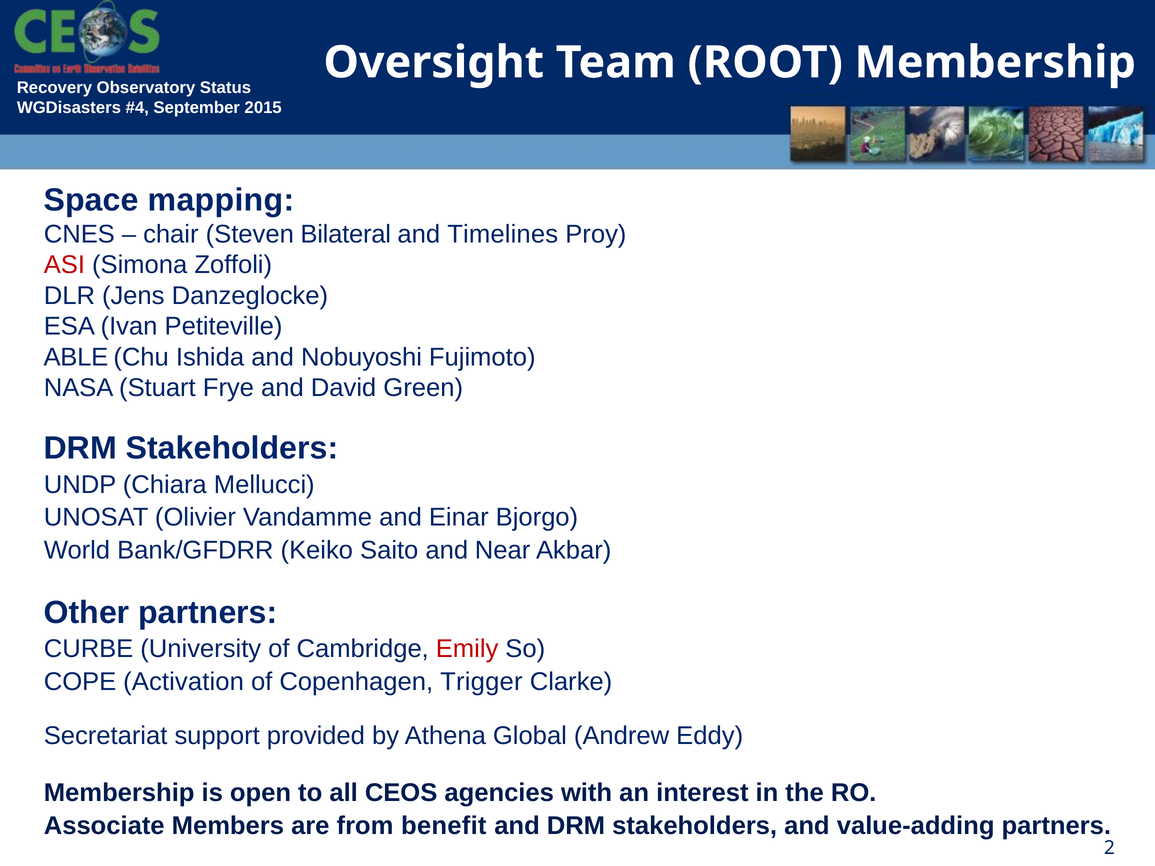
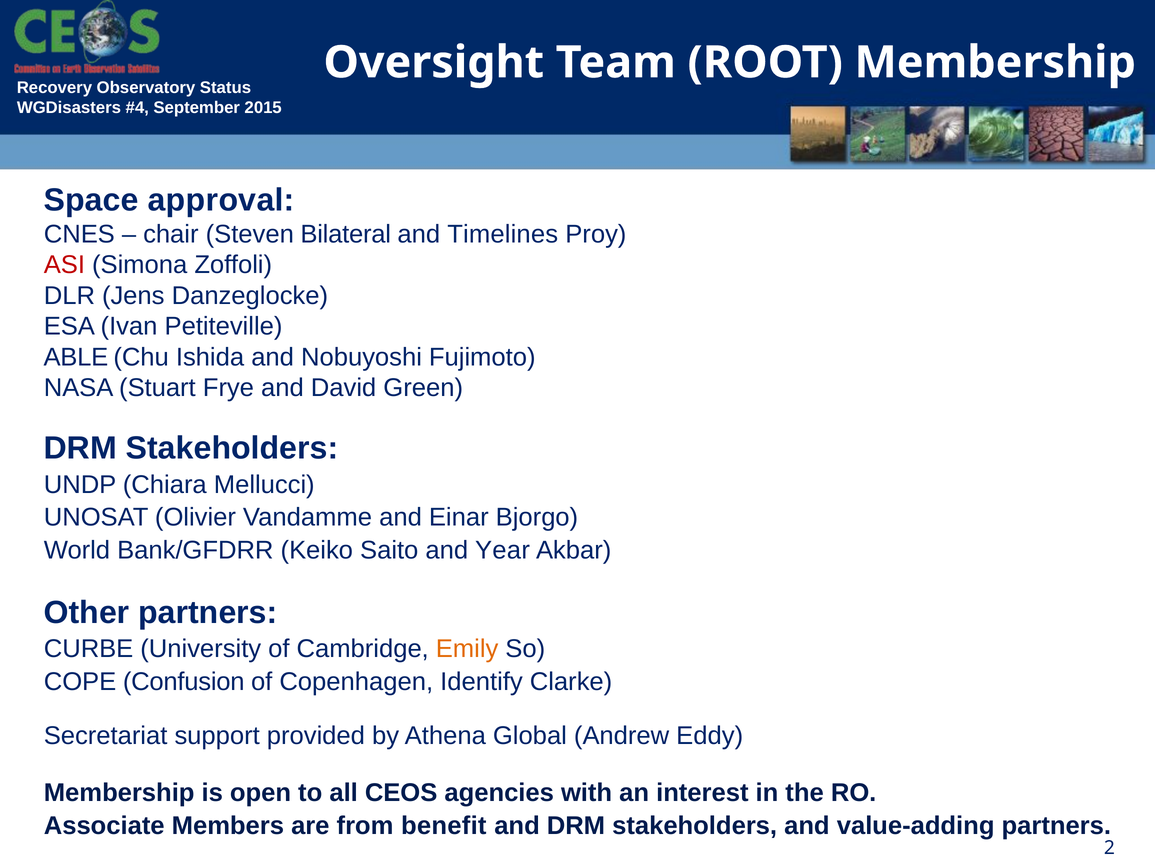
mapping: mapping -> approval (221, 200)
Near: Near -> Year (502, 550)
Emily colour: red -> orange (467, 649)
Activation: Activation -> Confusion (184, 682)
Trigger: Trigger -> Identify (481, 682)
